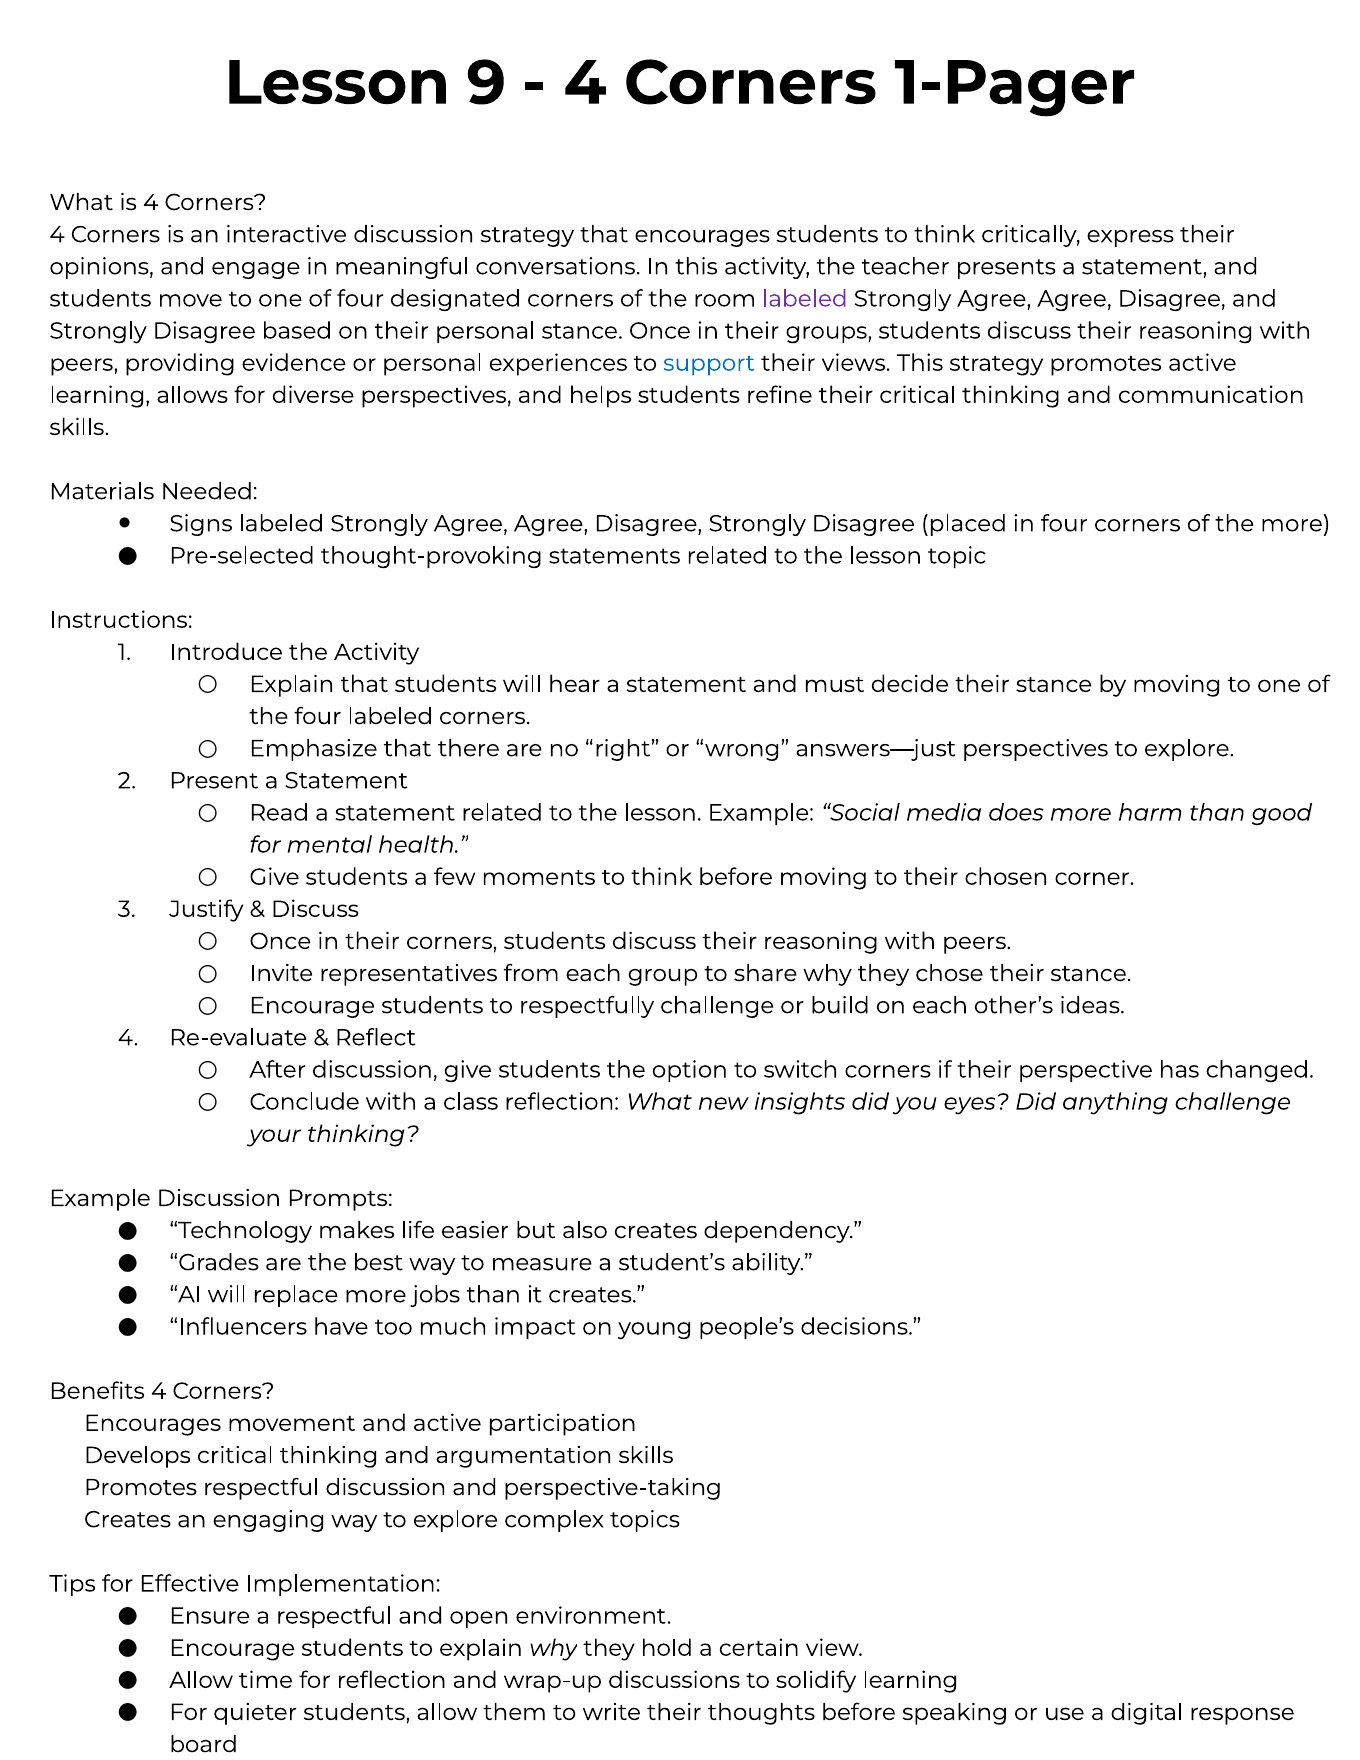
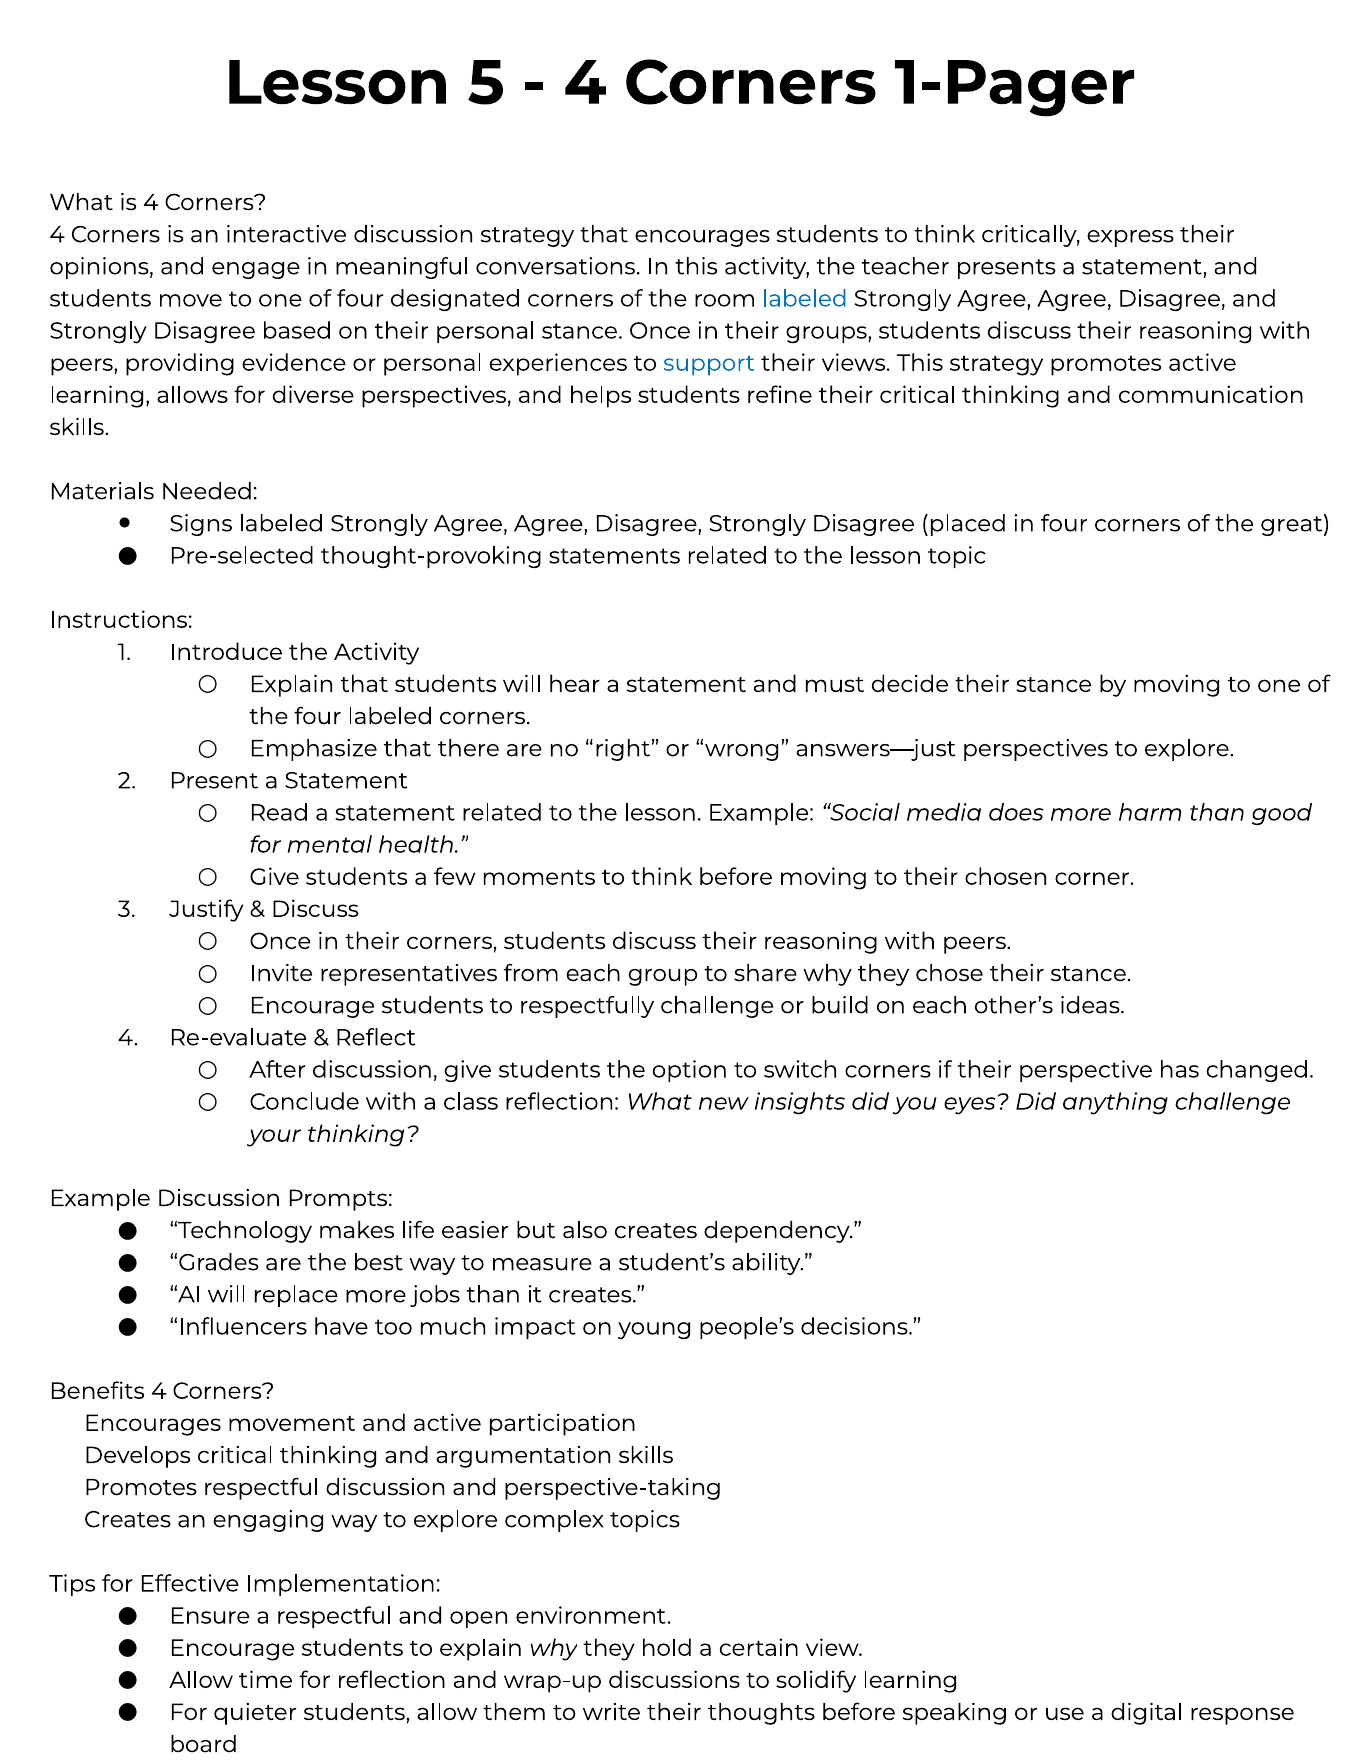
9: 9 -> 5 (486, 83)
labeled colour: purple -> blue (805, 299)
the more: more -> great (1295, 524)
